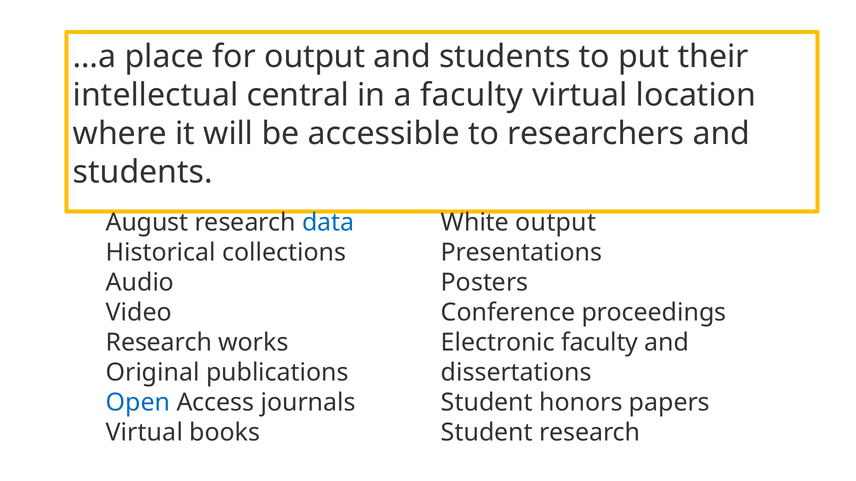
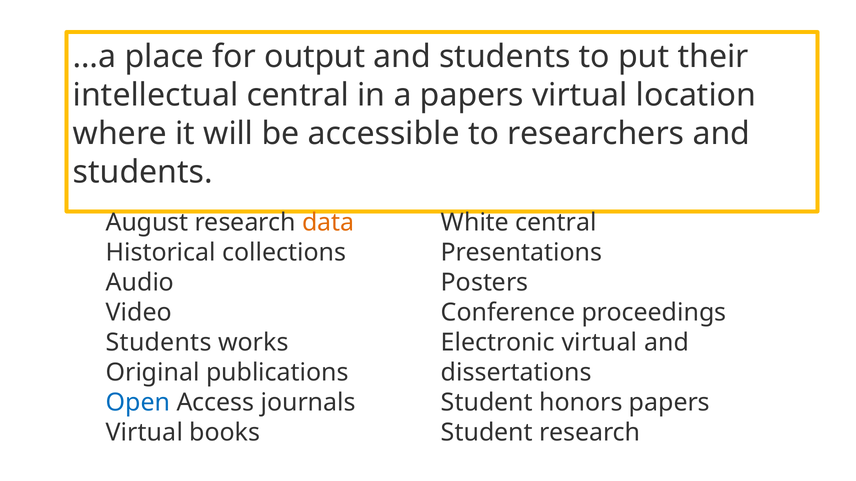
a faculty: faculty -> papers (472, 95)
data colour: blue -> orange (328, 223)
White output: output -> central (556, 223)
Research: Research -> Students (159, 343)
Electronic faculty: faculty -> virtual (599, 343)
